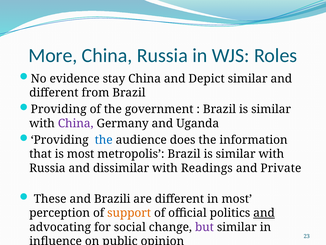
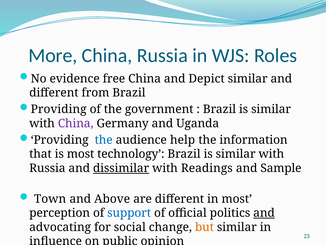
stay: stay -> free (114, 79)
does: does -> help (183, 140)
metropolis: metropolis -> technology (131, 154)
dissimilar underline: none -> present (121, 168)
Private: Private -> Sample (281, 168)
These: These -> Town (50, 198)
Brazili: Brazili -> Above (112, 198)
support colour: orange -> blue (129, 213)
but colour: purple -> orange (204, 227)
